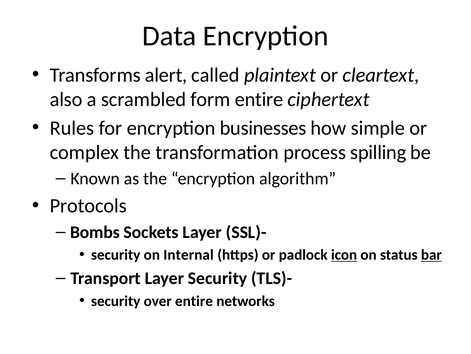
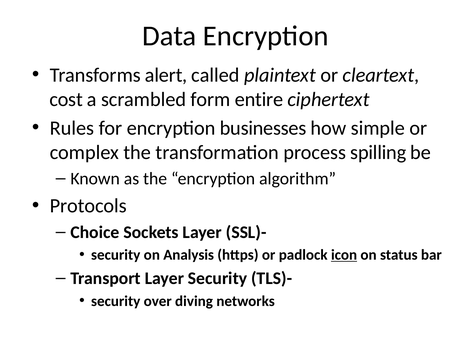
also: also -> cost (66, 99)
Bombs: Bombs -> Choice (95, 232)
Internal: Internal -> Analysis (189, 254)
bar underline: present -> none (431, 254)
over entire: entire -> diving (194, 300)
